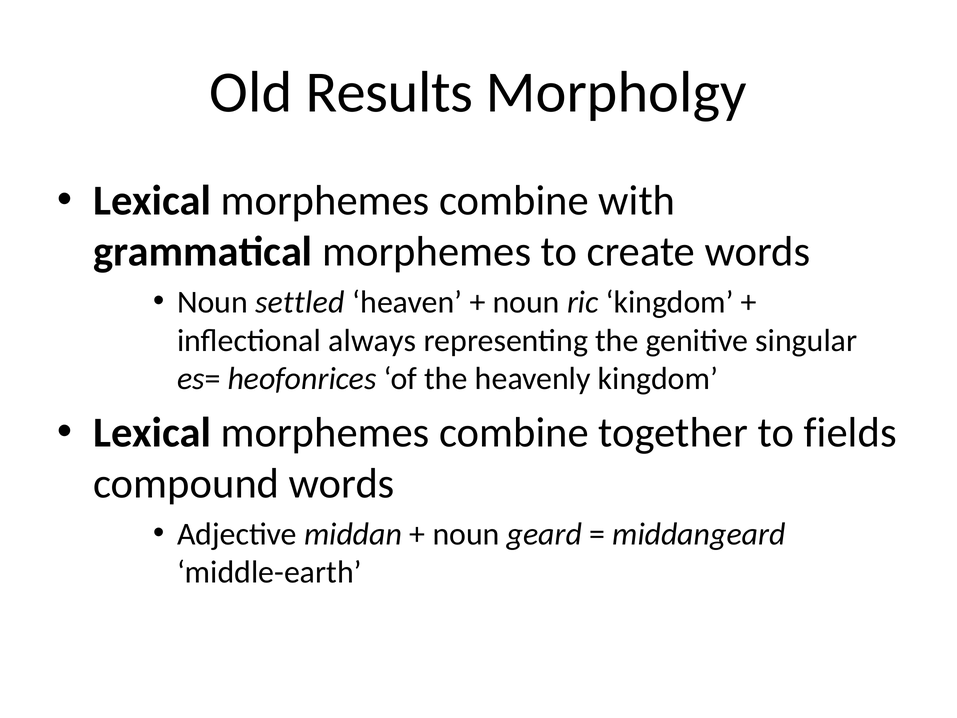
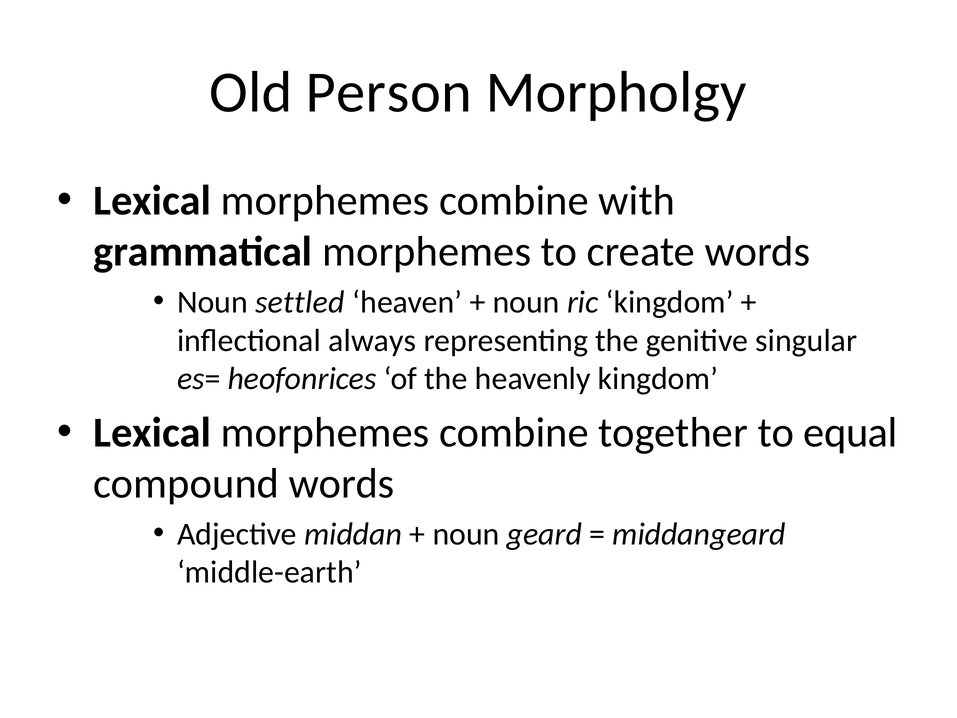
Results: Results -> Person (389, 93)
fields: fields -> equal (851, 433)
